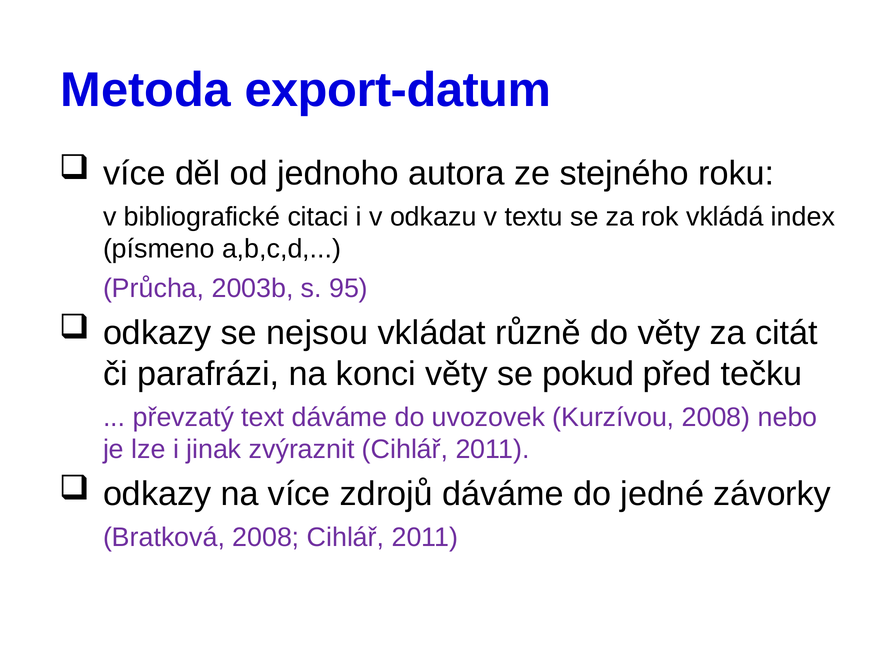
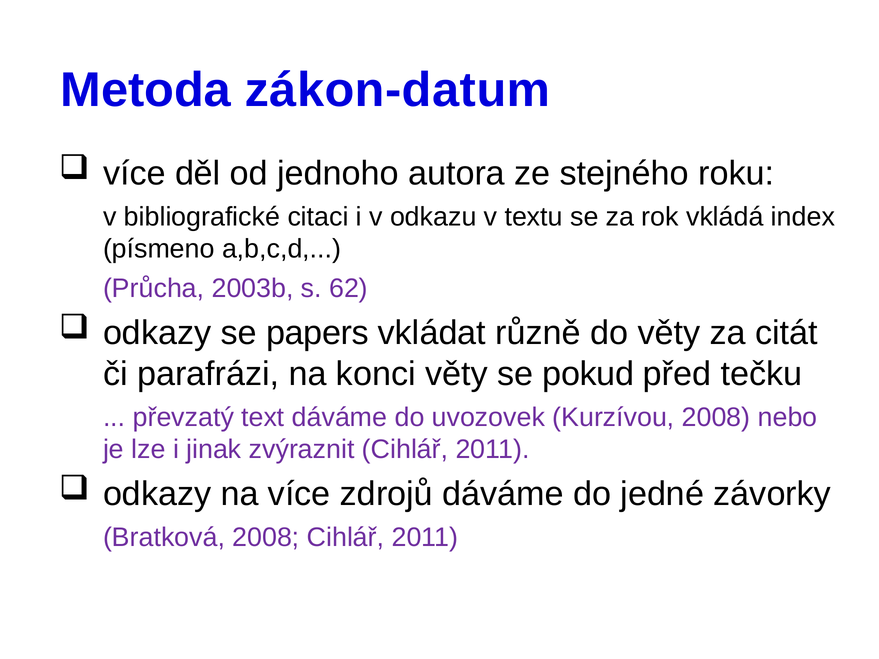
export-datum: export-datum -> zákon-datum (397, 90)
95: 95 -> 62 (349, 289)
nejsou: nejsou -> papers (317, 333)
